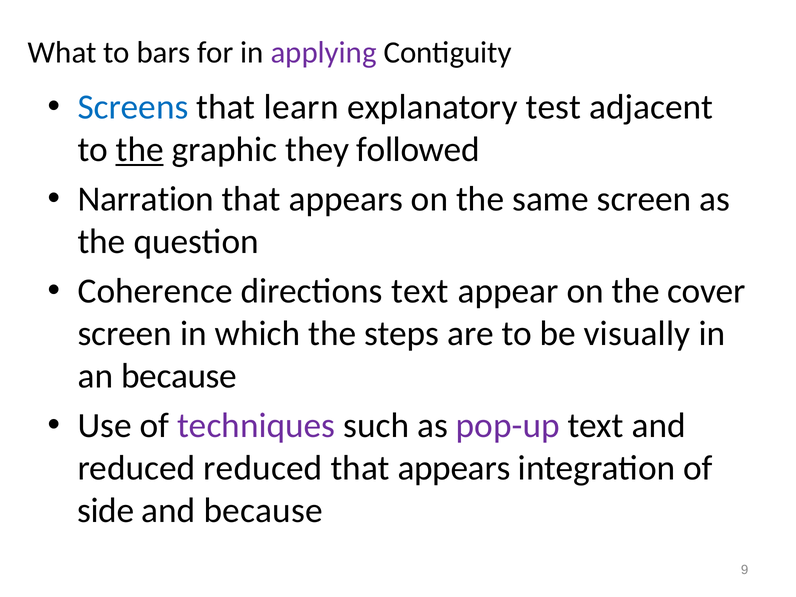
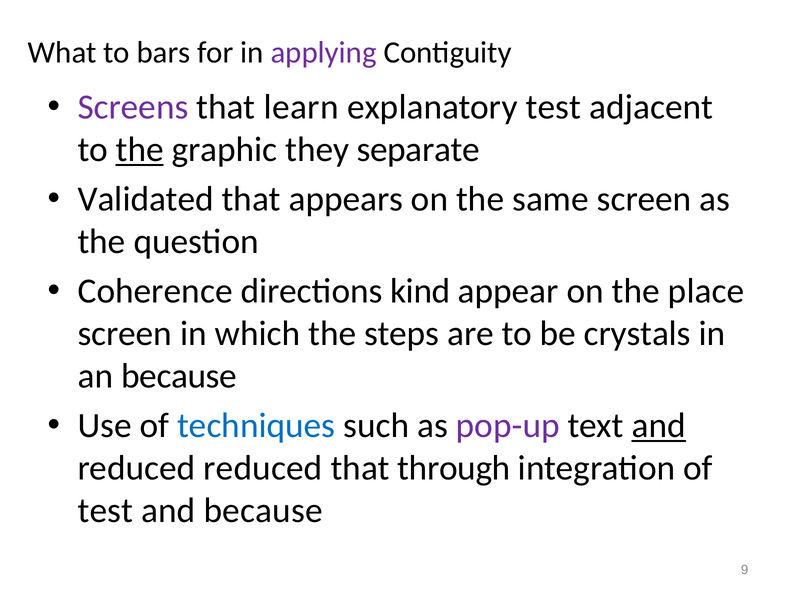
Screens colour: blue -> purple (133, 107)
followed: followed -> separate (418, 150)
Narration: Narration -> Validated (146, 199)
directions text: text -> kind (420, 291)
cover: cover -> place (706, 291)
visually: visually -> crystals (637, 334)
techniques colour: purple -> blue (256, 426)
and underline: none -> present (659, 426)
appears: appears -> through (454, 468)
side: side -> test (105, 511)
